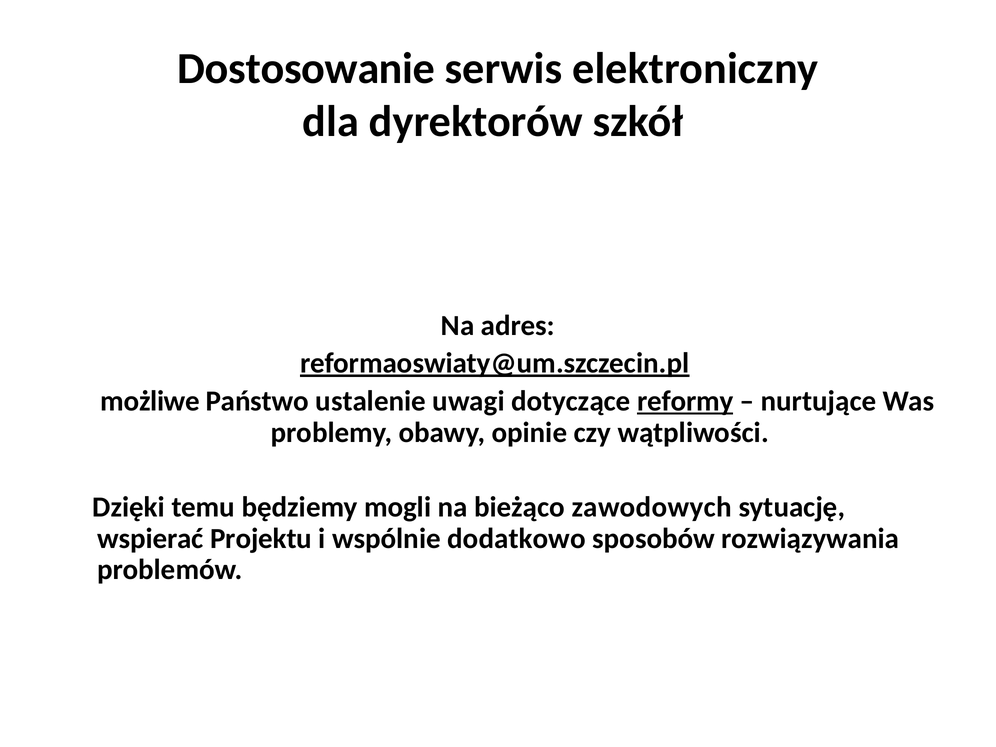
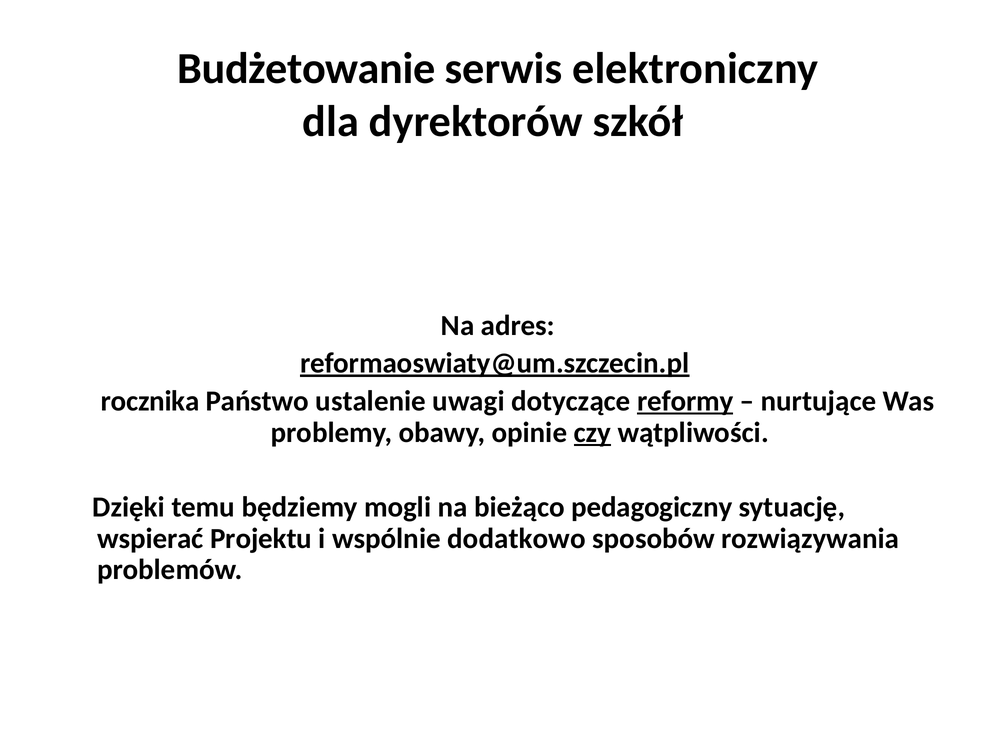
Dostosowanie: Dostosowanie -> Budżetowanie (306, 69)
możliwe: możliwe -> rocznika (150, 401)
czy underline: none -> present (592, 432)
zawodowych: zawodowych -> pedagogiczny (652, 507)
